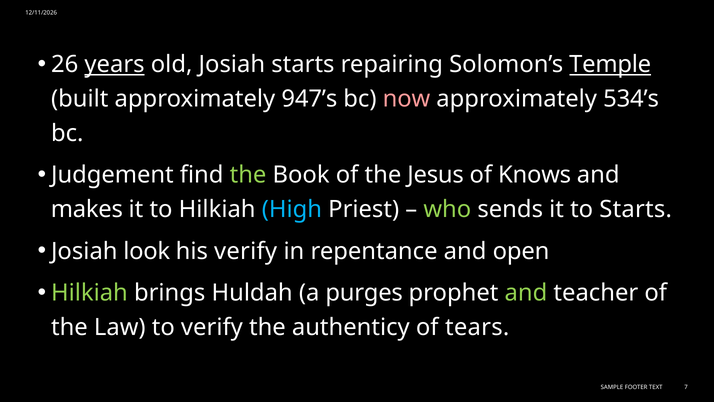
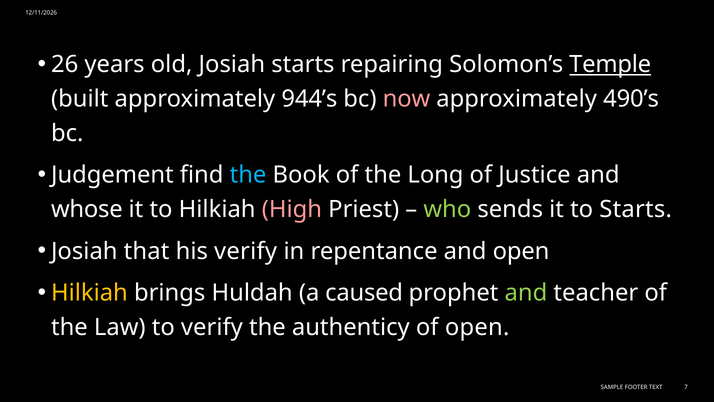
years underline: present -> none (115, 65)
947’s: 947’s -> 944’s (309, 99)
534’s: 534’s -> 490’s (631, 99)
the colour: light green -> light blue (248, 175)
Jesus: Jesus -> Long (435, 175)
Knows: Knows -> Justice (534, 175)
makes: makes -> whose (87, 209)
High colour: light blue -> pink (292, 209)
look: look -> that (147, 251)
Hilkiah colour: light green -> yellow (89, 293)
purges: purges -> caused (364, 293)
of tears: tears -> open (477, 327)
